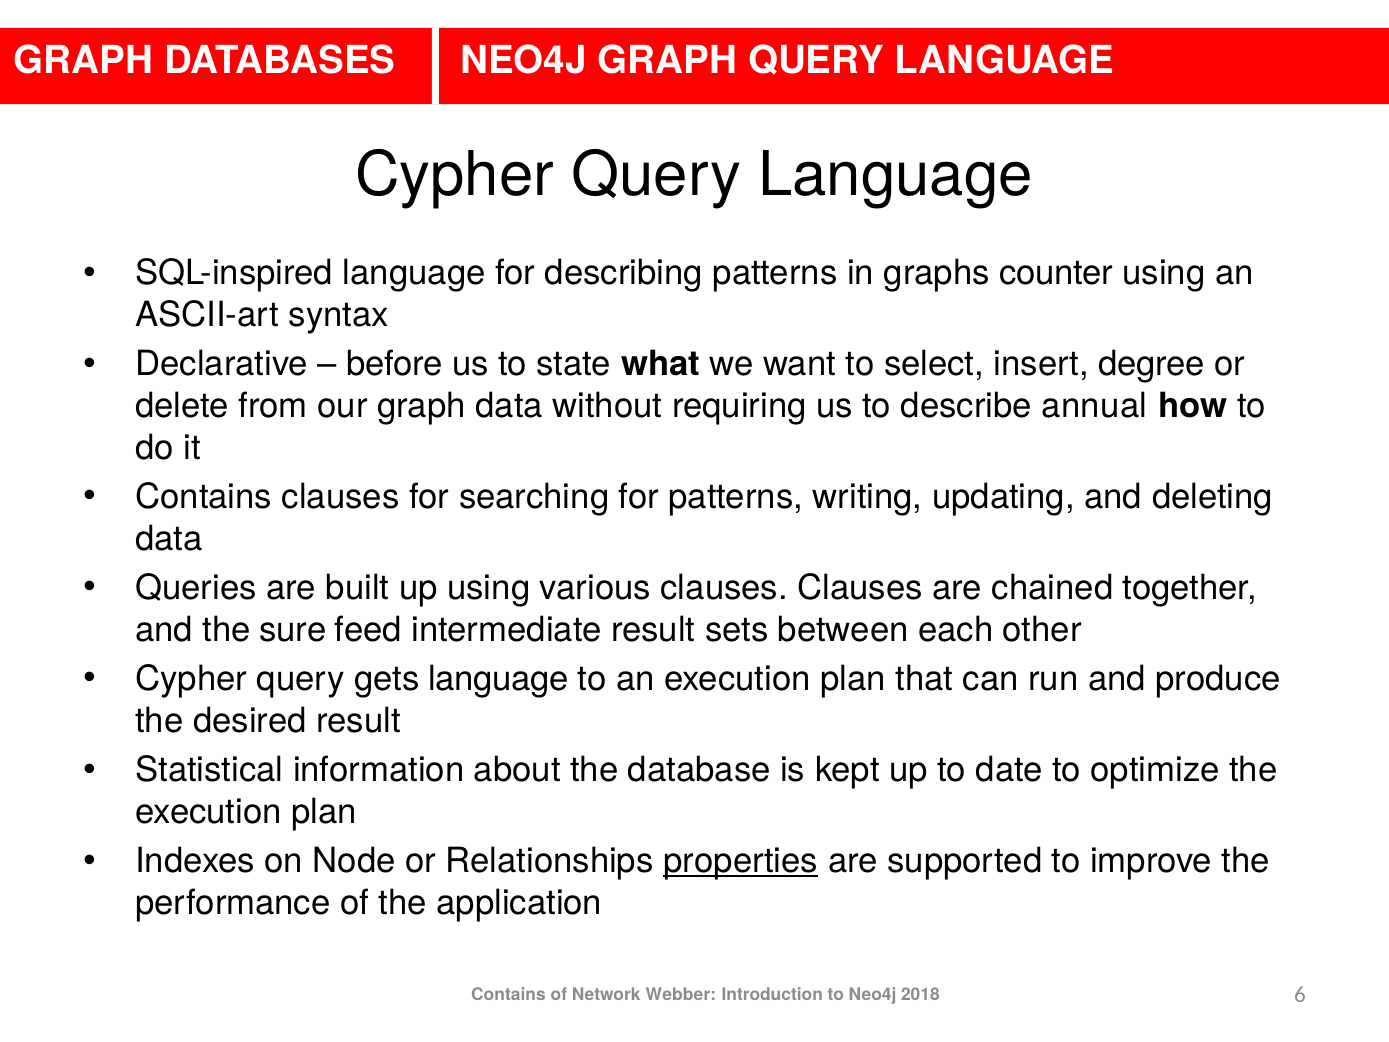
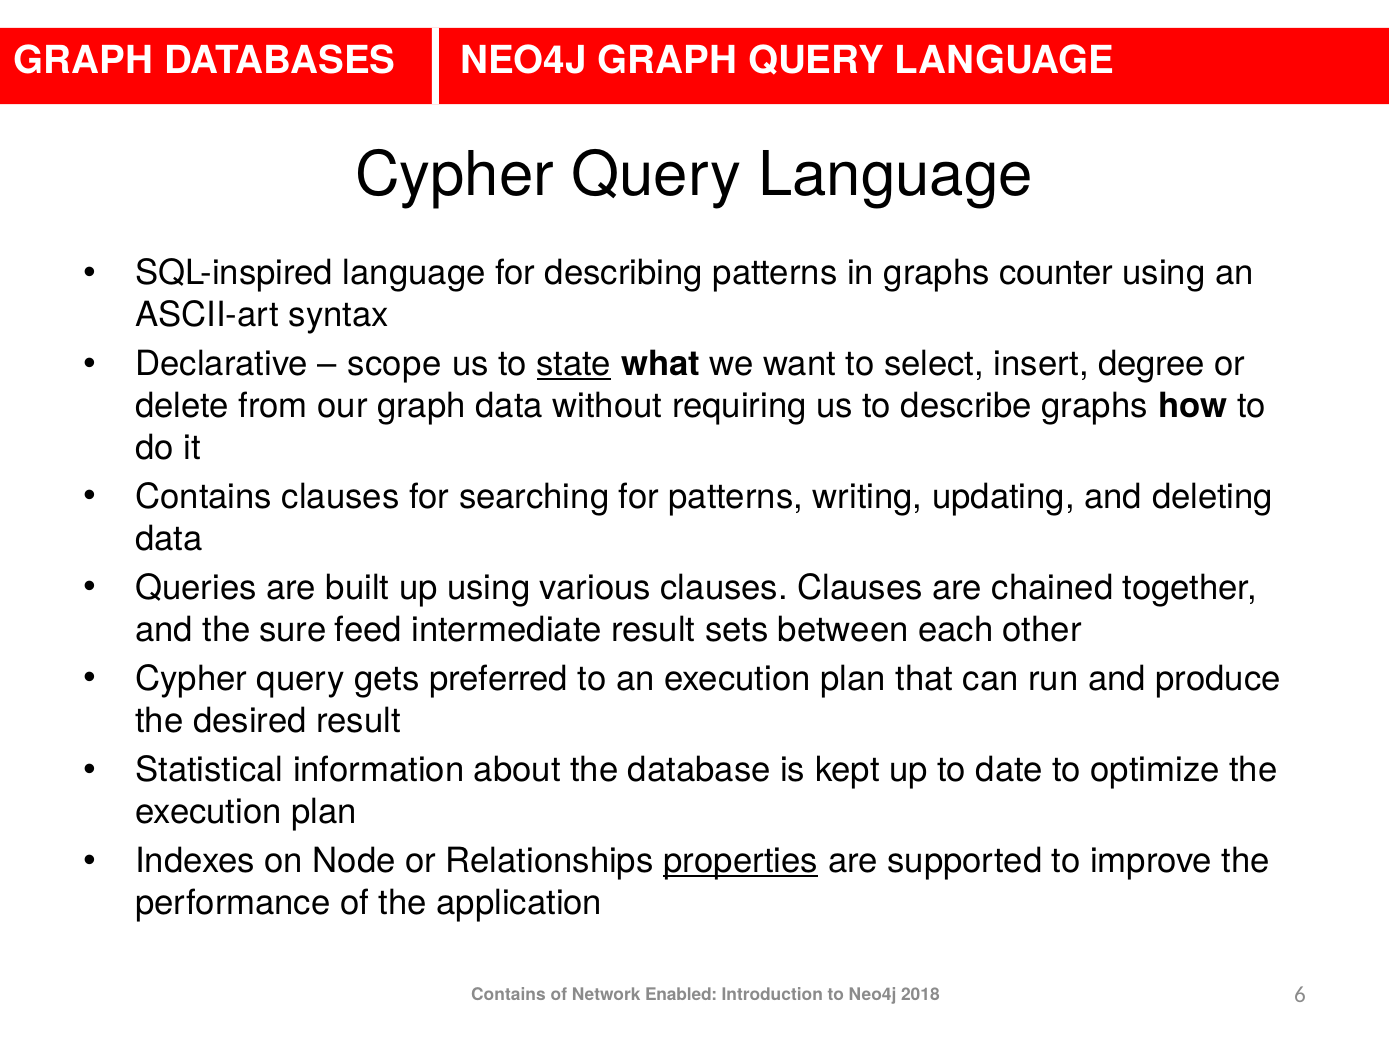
before: before -> scope (394, 364)
state underline: none -> present (574, 364)
describe annual: annual -> graphs (1095, 406)
gets language: language -> preferred (499, 679)
Webber: Webber -> Enabled (681, 994)
